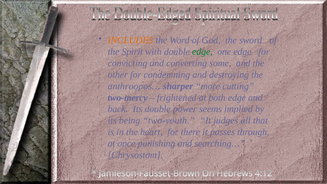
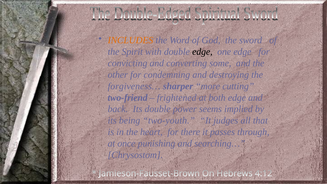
edge colour: green -> black (202, 52)
anthroopos…: anthroopos… -> forgiveness… (134, 86)
two-mercy: two-mercy -> two-friend (128, 98)
